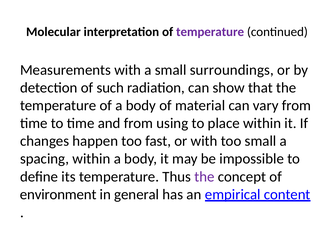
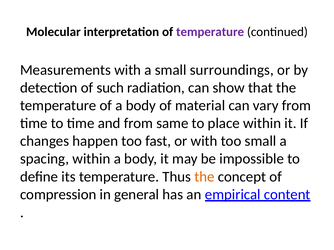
using: using -> same (172, 124)
the colour: purple -> orange (204, 177)
environment: environment -> compression (58, 195)
